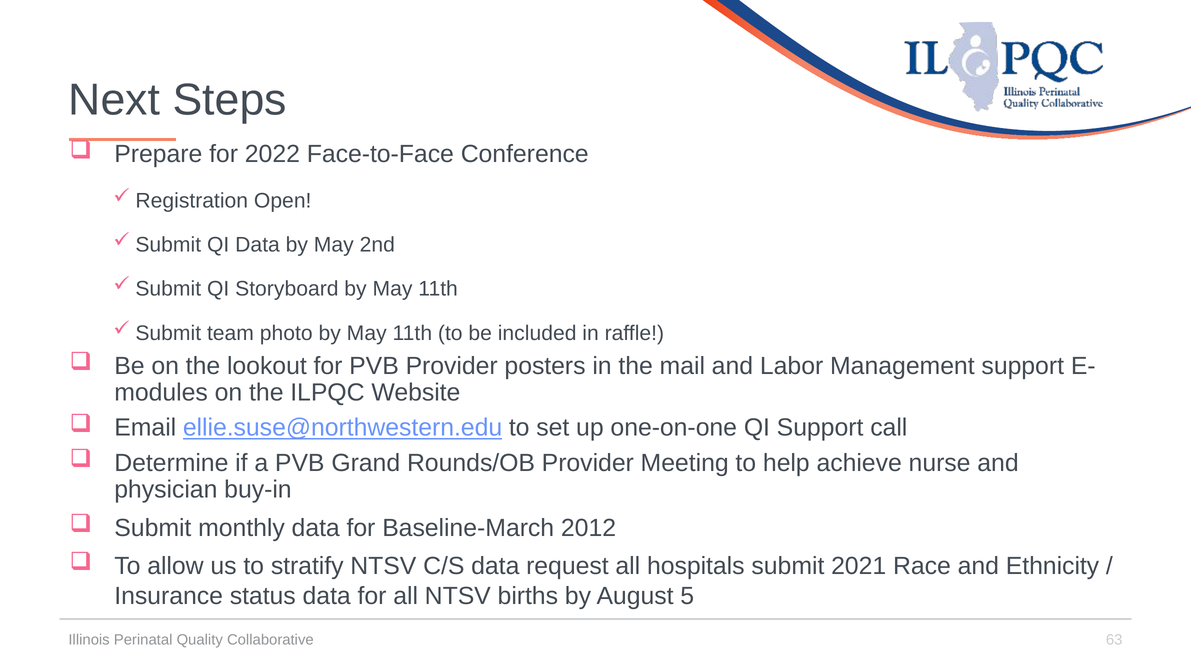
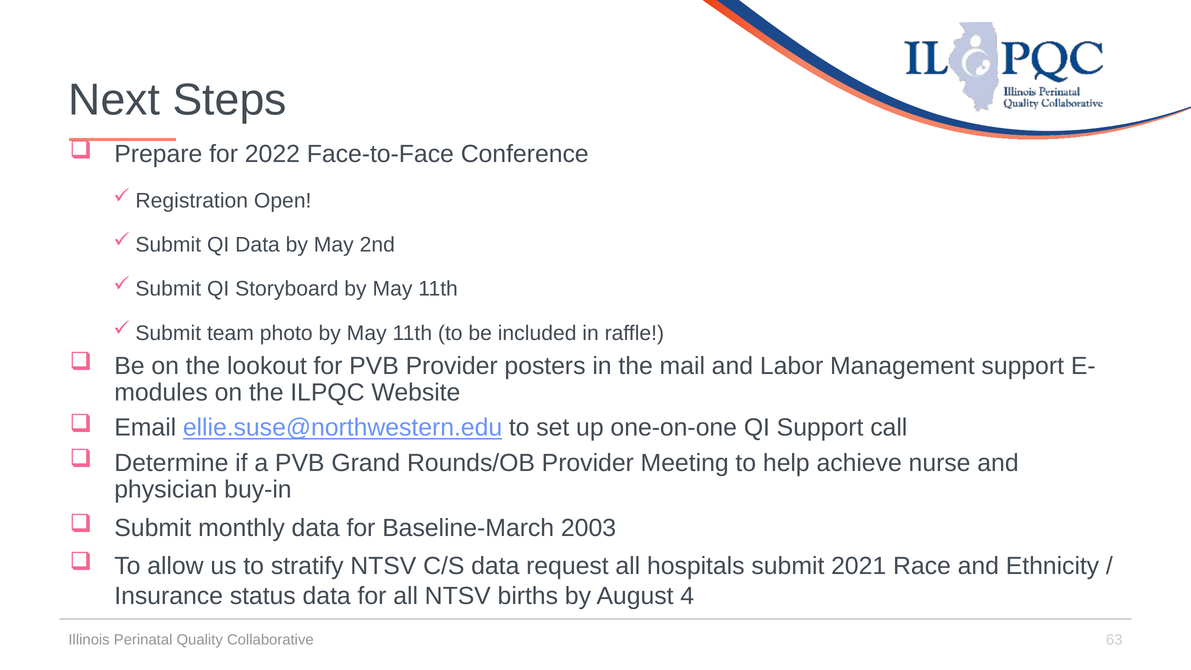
2012: 2012 -> 2003 (589, 528)
5: 5 -> 4 (687, 596)
